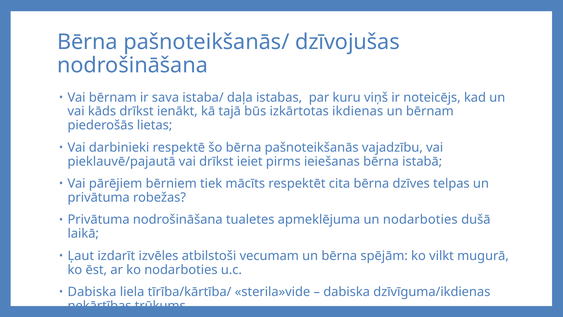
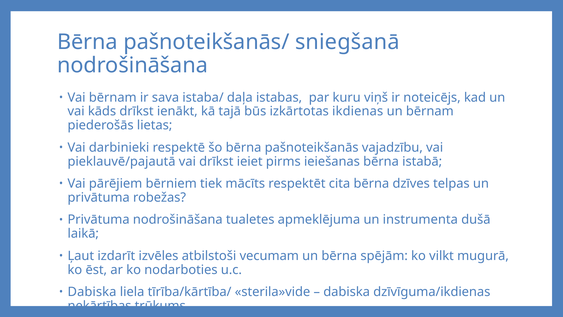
dzīvojušas: dzīvojušas -> sniegšanā (347, 42)
un nodarboties: nodarboties -> instrumenta (420, 219)
